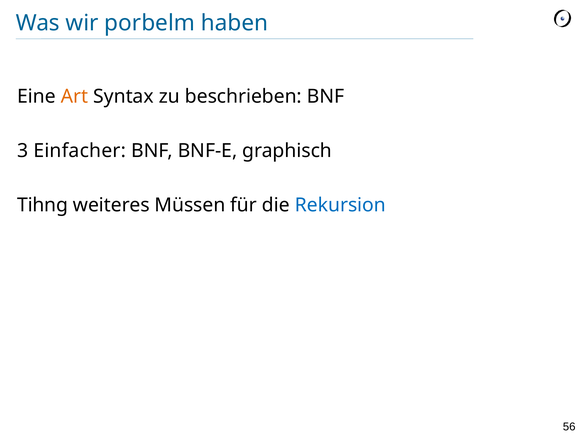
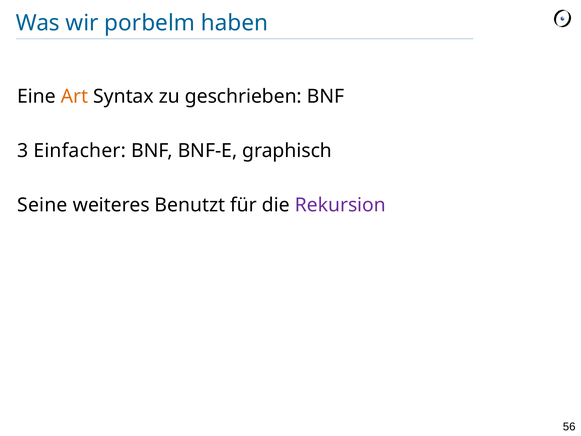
beschrieben: beschrieben -> geschrieben (243, 96)
Tihng: Tihng -> Seine (42, 205)
Müssen: Müssen -> Benutzt (190, 205)
Rekursion colour: blue -> purple (340, 205)
